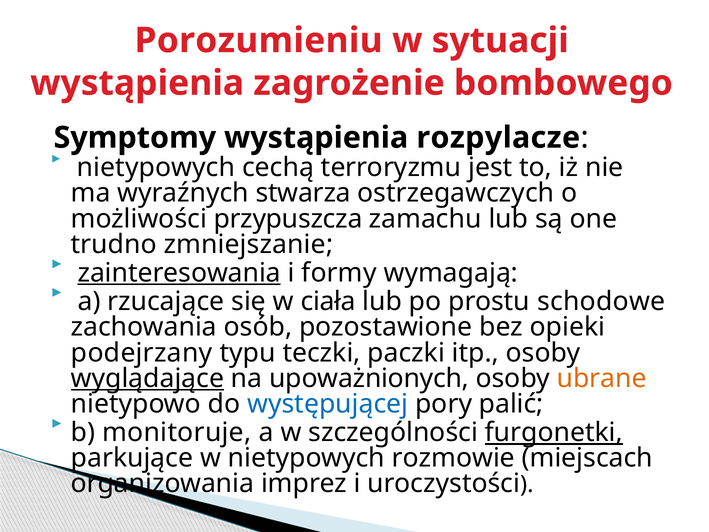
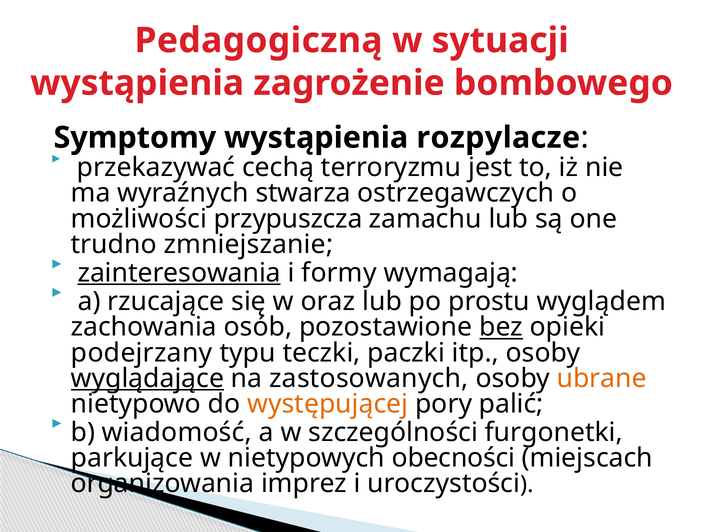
Porozumieniu: Porozumieniu -> Pedagogiczną (259, 40)
nietypowych: nietypowych -> przekazywać (156, 168)
ciała: ciała -> oraz (328, 302)
schodowe: schodowe -> wyglądem (601, 302)
bez underline: none -> present (501, 327)
upoważnionych: upoważnionych -> zastosowanych (369, 378)
występującej colour: blue -> orange (328, 404)
monitoruje: monitoruje -> wiadomość (177, 432)
furgonetki underline: present -> none (554, 432)
rozmowie: rozmowie -> obecności (453, 458)
